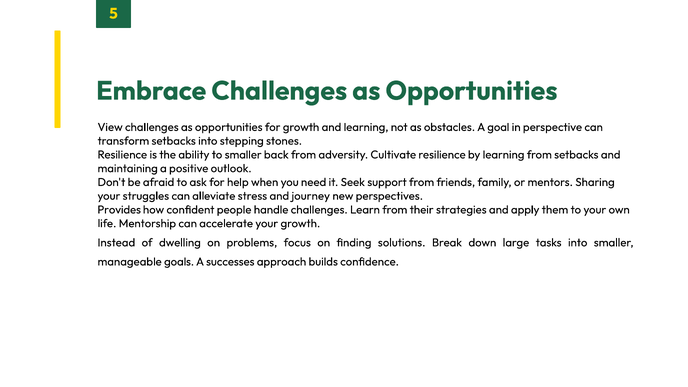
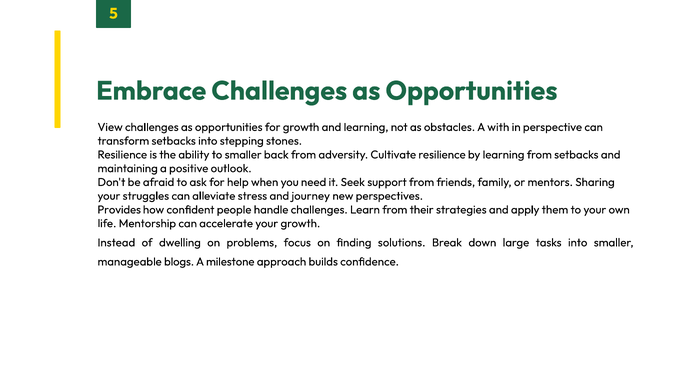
goal: goal -> with (498, 127)
goals: goals -> blogs (179, 262)
successes: successes -> milestone (230, 262)
